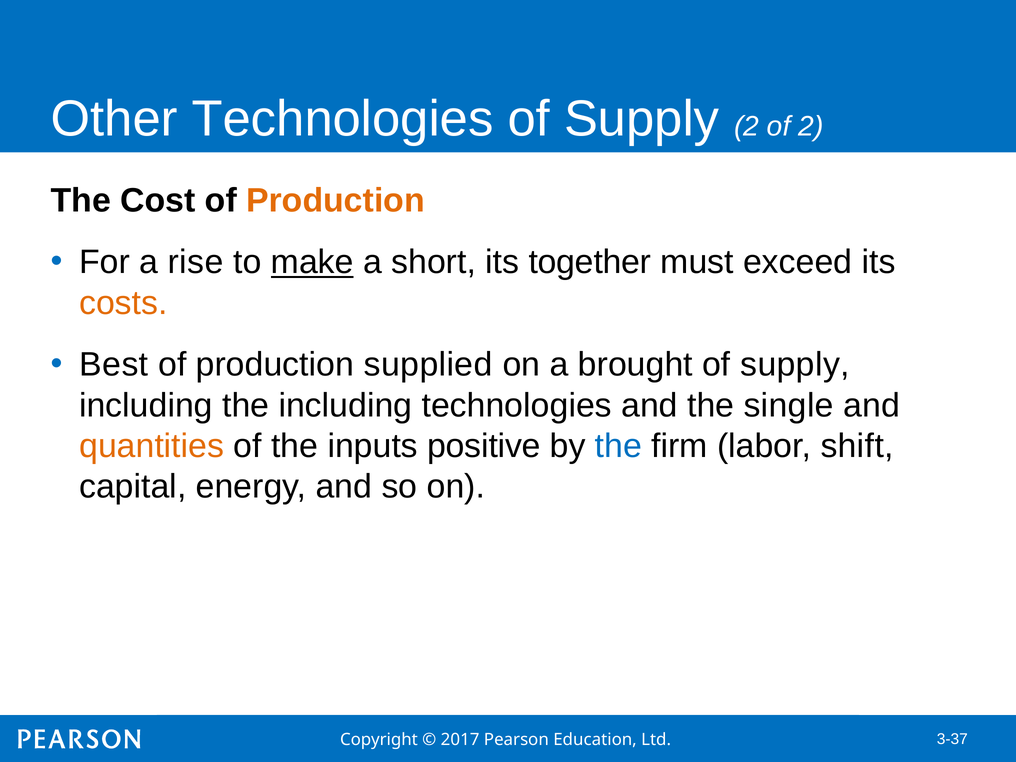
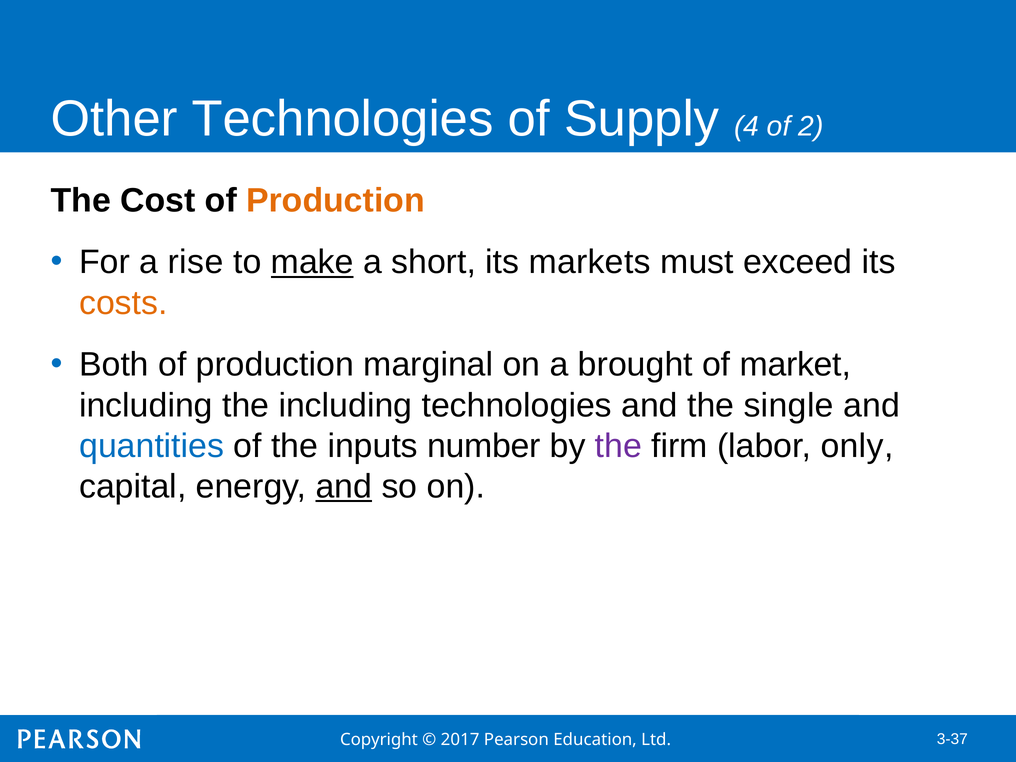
Supply 2: 2 -> 4 (747, 126)
together: together -> markets (590, 262)
Best: Best -> Both (114, 365)
supplied: supplied -> marginal (428, 365)
supply: supply -> market (795, 365)
quantities colour: orange -> blue (152, 446)
positive: positive -> number (484, 446)
the colour: blue -> purple (618, 446)
shift: shift -> only (857, 446)
and underline: none -> present (344, 487)
